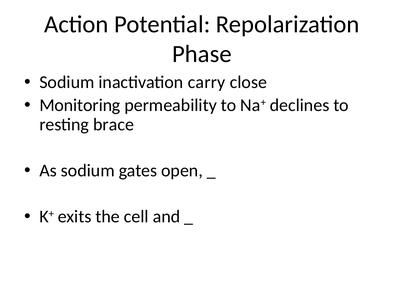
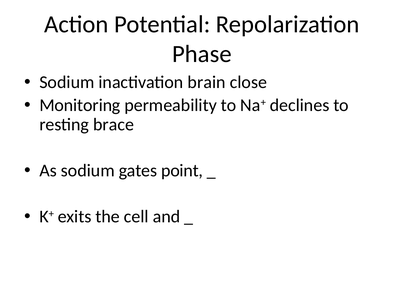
carry: carry -> brain (207, 82)
open: open -> point (182, 171)
